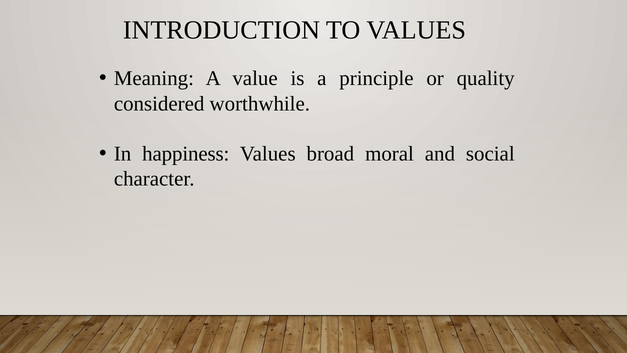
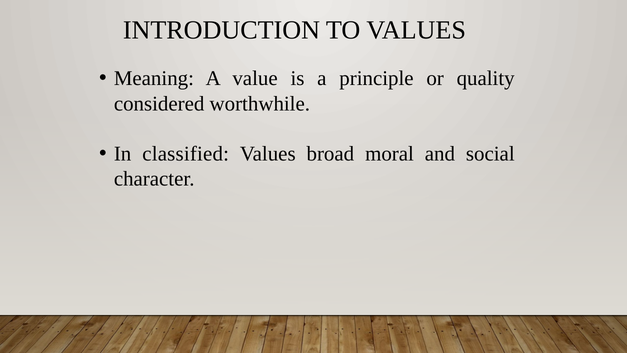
happiness: happiness -> classified (186, 154)
